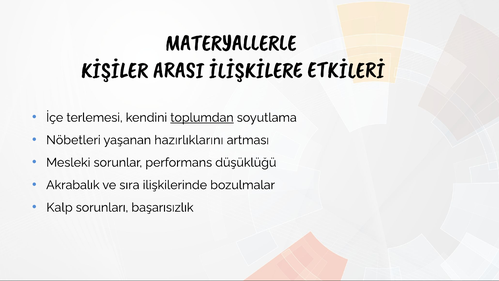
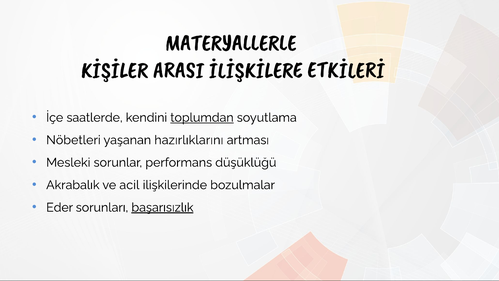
terlemesi: terlemesi -> saatlerde (95, 117)
sıra: sıra -> acil (129, 185)
Kalp: Kalp -> Eder (60, 207)
başarısızlık underline: none -> present (162, 207)
